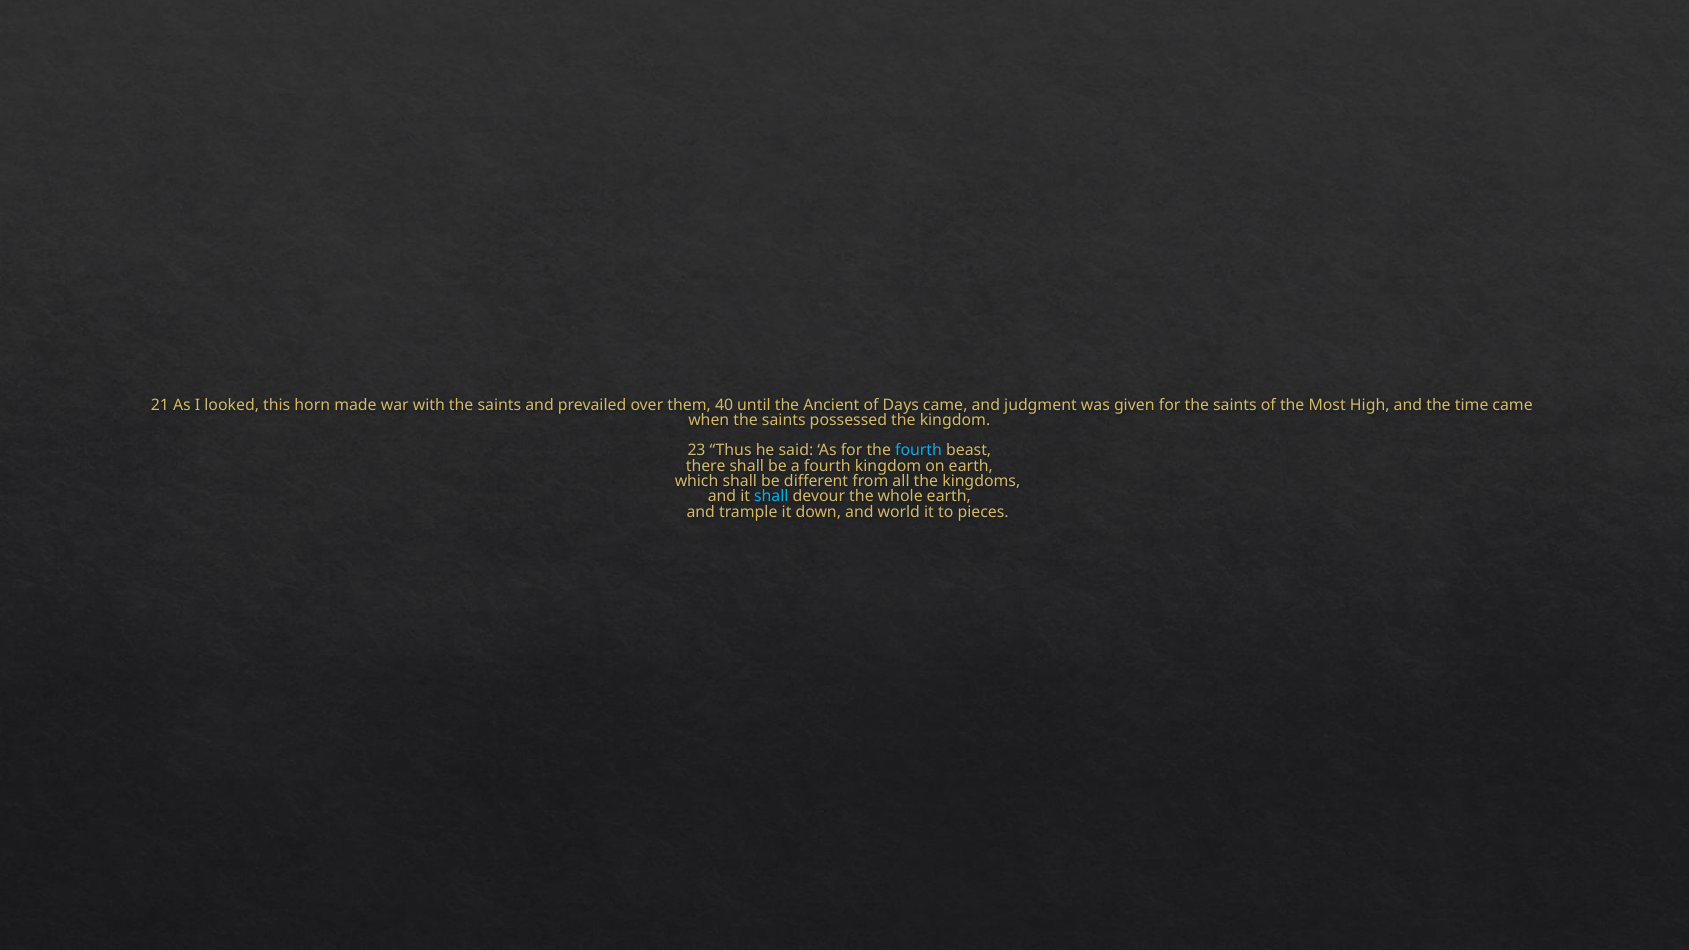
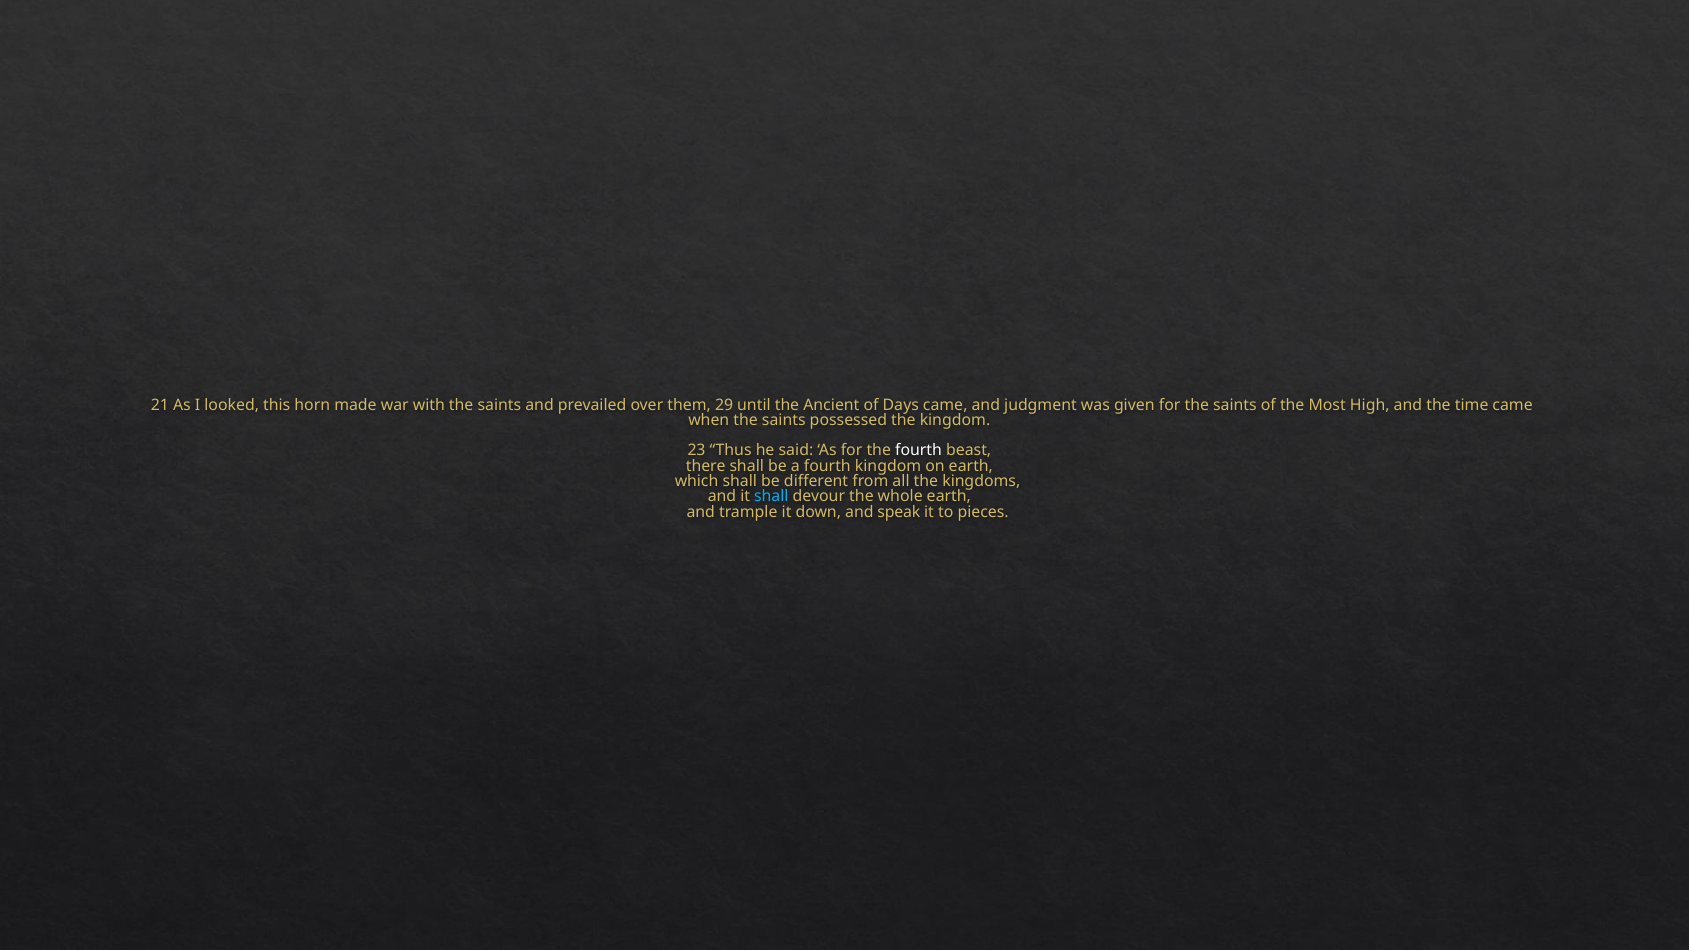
40: 40 -> 29 (724, 405)
fourth colour: light blue -> white (919, 451)
world: world -> speak (899, 512)
